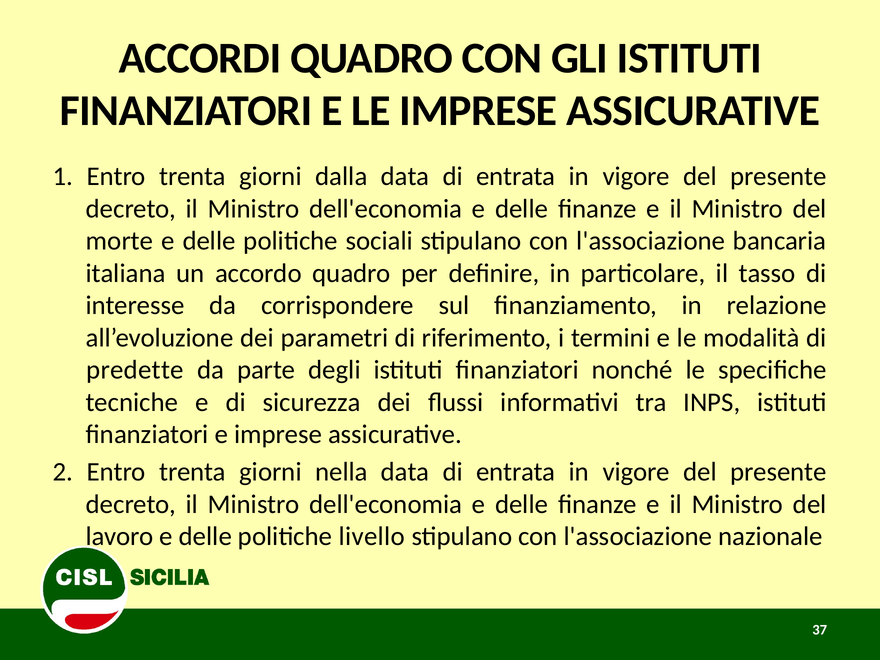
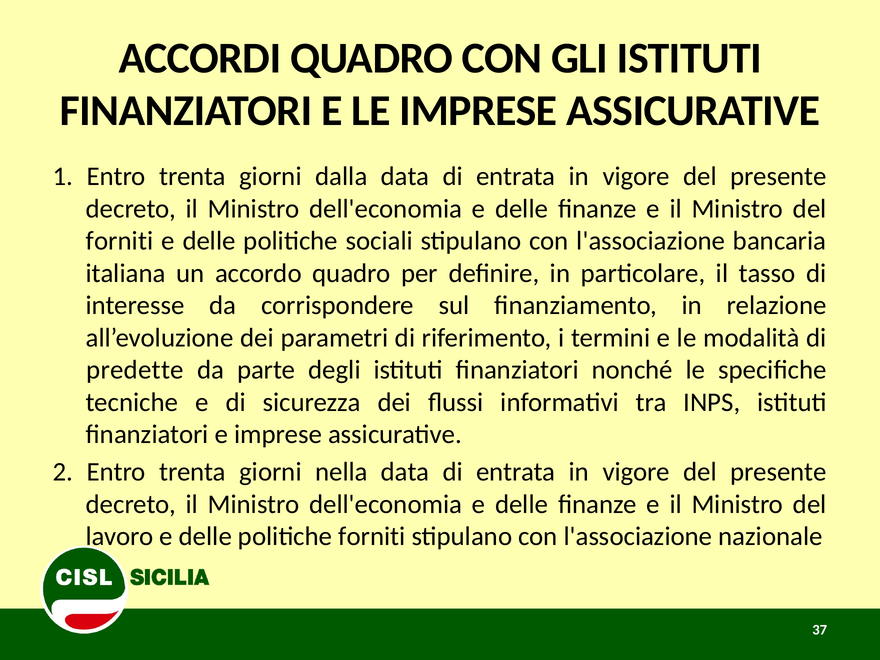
morte: morte -> forniti (120, 241)
politiche livello: livello -> forniti (372, 537)
